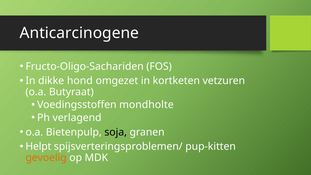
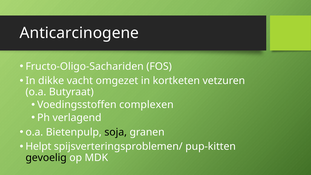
hond: hond -> vacht (80, 81)
mondholte: mondholte -> complexen (146, 105)
gevoelig colour: orange -> black (46, 158)
